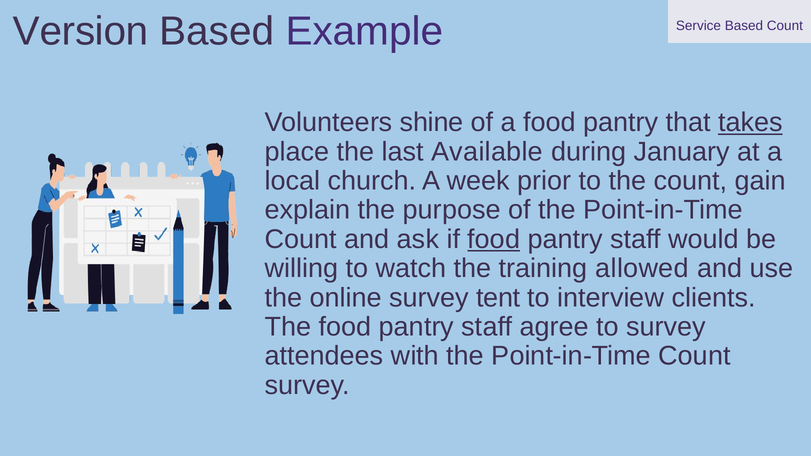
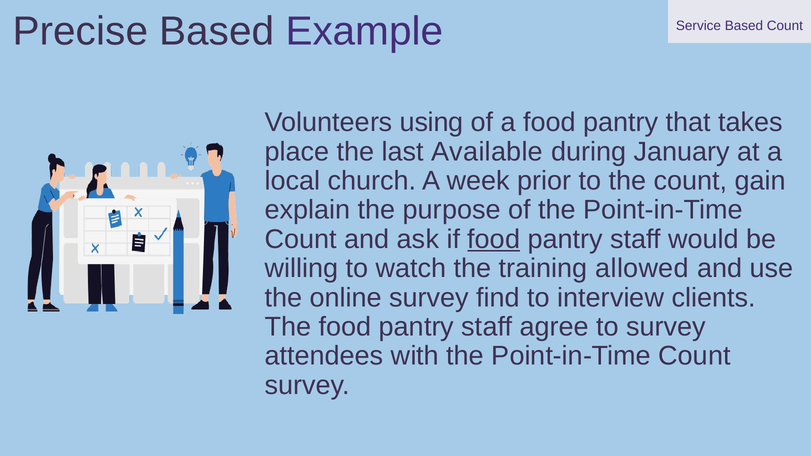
Version: Version -> Precise (81, 31)
shine: shine -> using (432, 123)
takes underline: present -> none (750, 123)
tent: tent -> find (498, 298)
